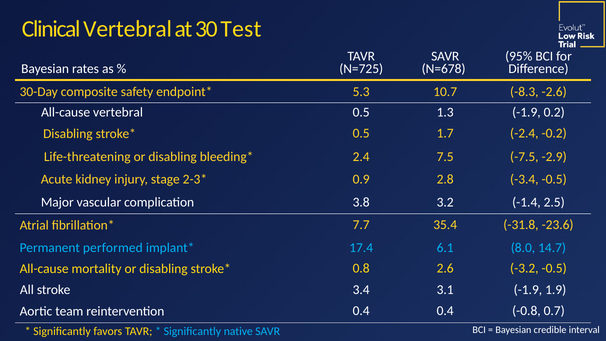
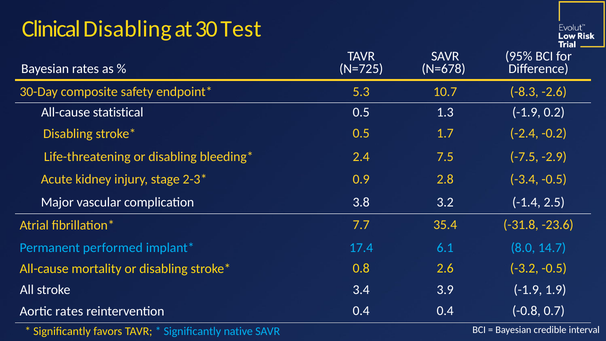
Clinical Vertebral: Vertebral -> Disabling (127, 29)
All-cause vertebral: vertebral -> statistical (118, 112)
3.1: 3.1 -> 3.9 (445, 290)
Aortic team: team -> rates (69, 311)
